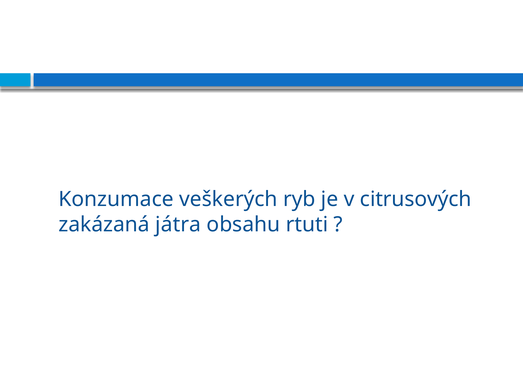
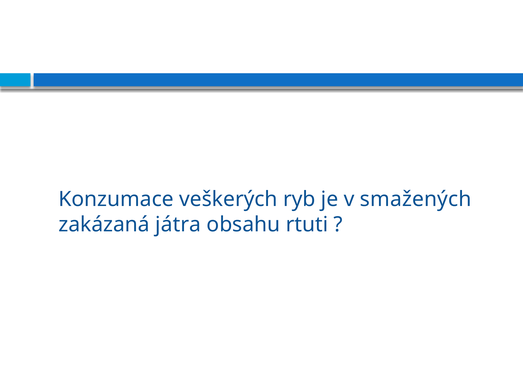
citrusových: citrusových -> smažených (416, 199)
